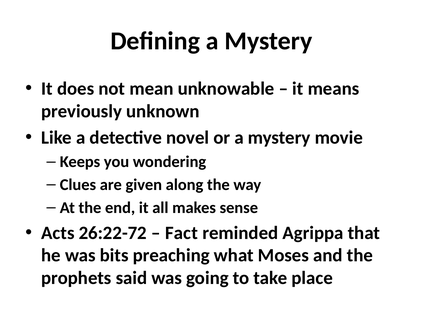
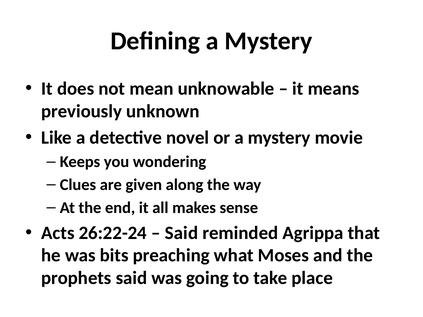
26:22-72: 26:22-72 -> 26:22-24 (113, 233)
Fact: Fact -> Said (181, 233)
